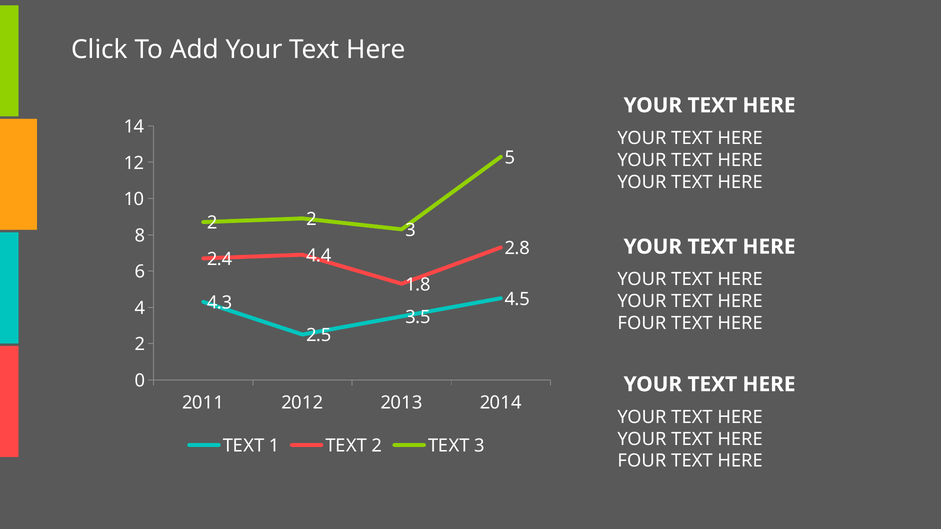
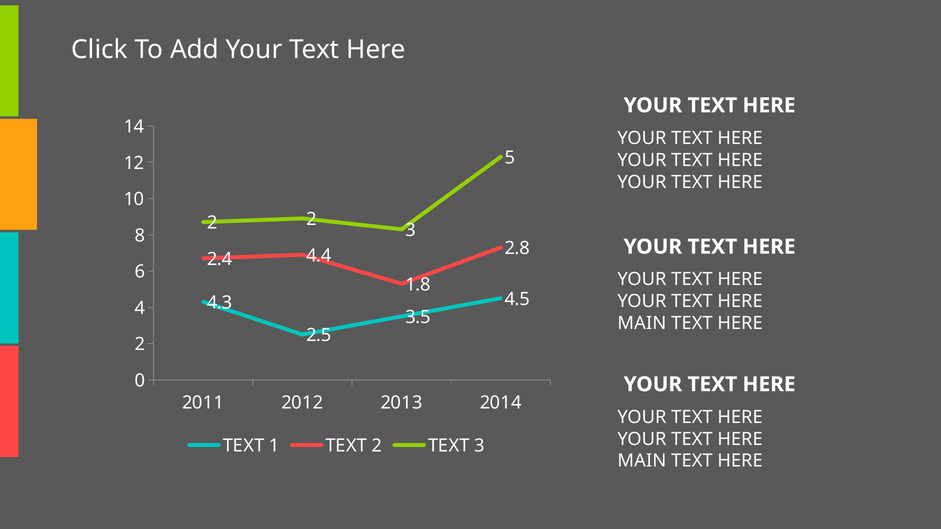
FOUR: FOUR -> MAIN (642, 324)
FOUR: FOUR -> MAIN (642, 461)
